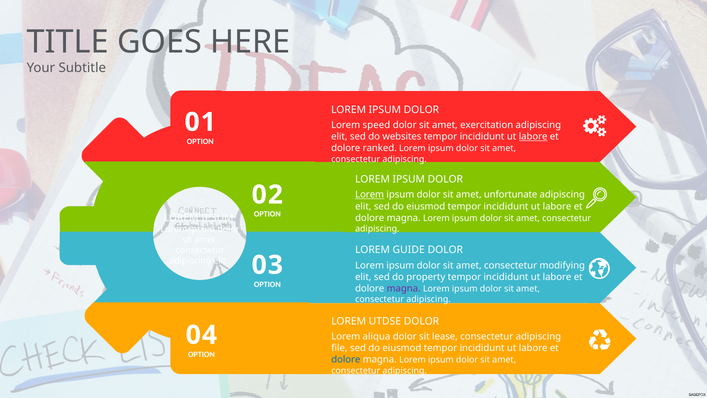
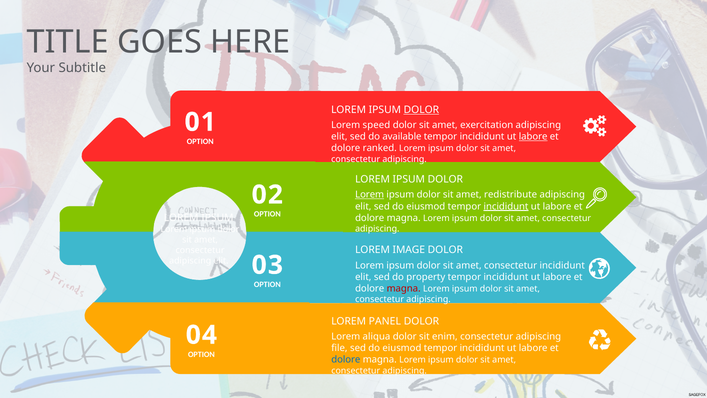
DOLOR underline: none -> present (421, 110)
websites: websites -> available (402, 137)
unfortunate: unfortunate -> redistribute (511, 195)
incididunt underline: none -> present (506, 206)
GUIDE: GUIDE -> IMAGE (409, 250)
consectetur modifying: modifying -> incididunt (562, 265)
magna colour: purple -> red (404, 288)
UTDSE: UTDSE -> PANEL (385, 321)
lease: lease -> enim (445, 336)
